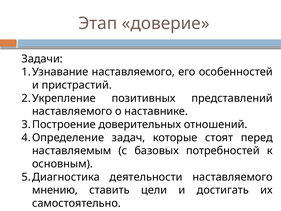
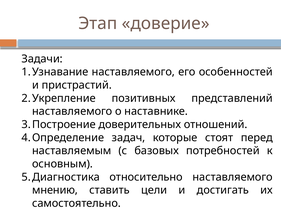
деятельности: деятельности -> относительно (146, 177)
